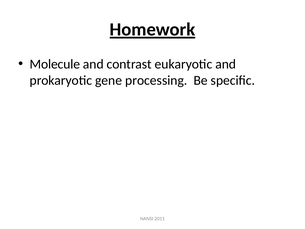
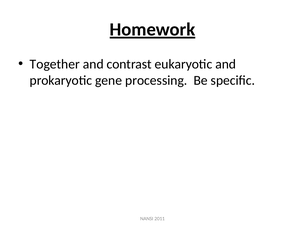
Molecule: Molecule -> Together (55, 64)
